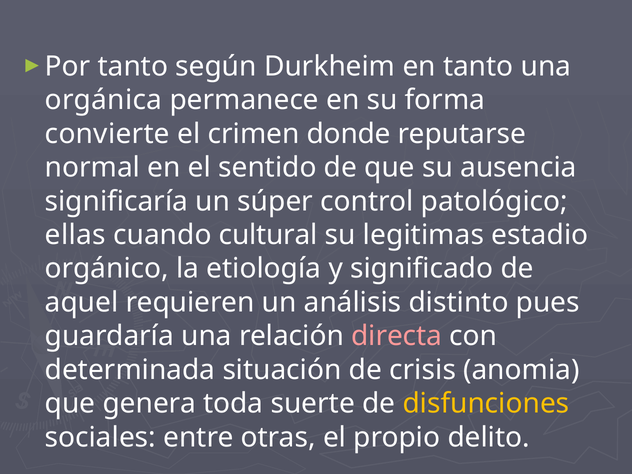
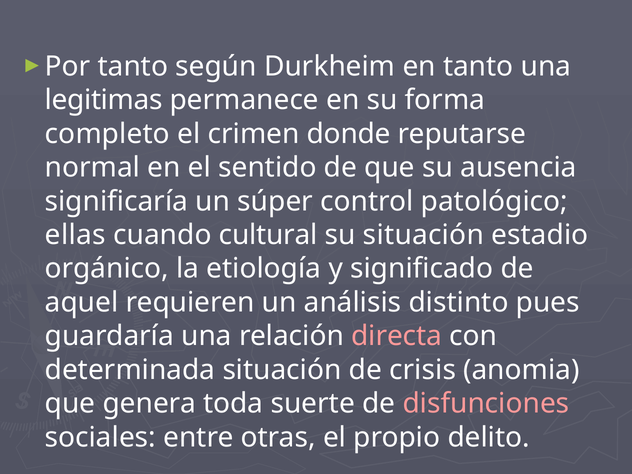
orgánica: orgánica -> legitimas (104, 100)
convierte: convierte -> completo (107, 134)
su legitimas: legitimas -> situación (423, 235)
disfunciones colour: yellow -> pink (486, 404)
